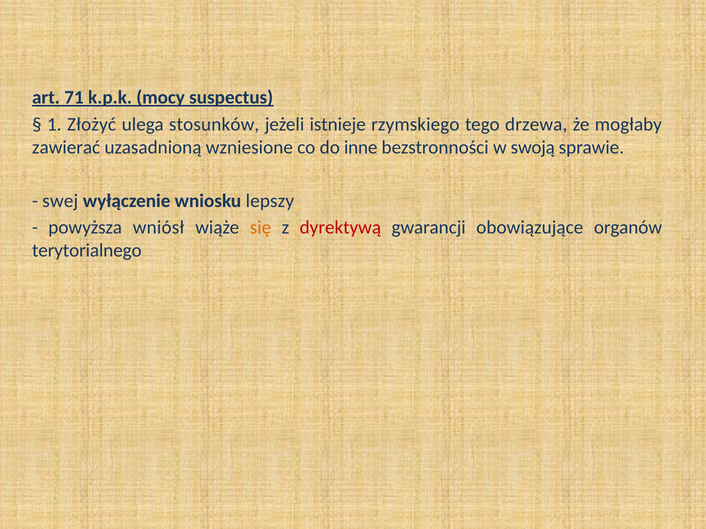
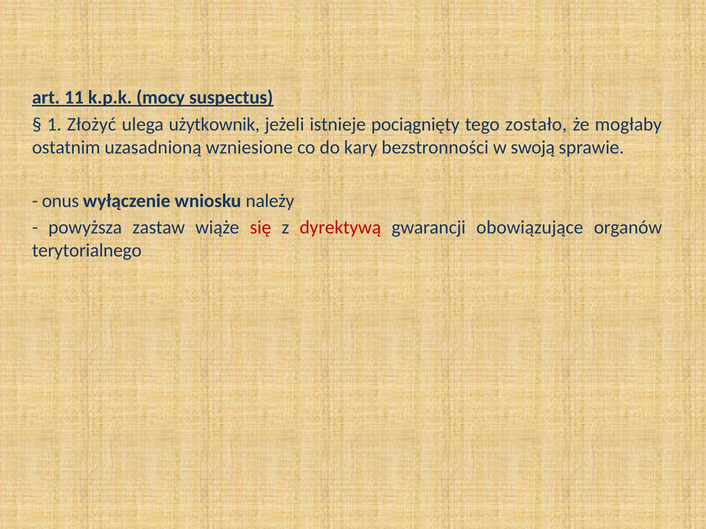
71: 71 -> 11 (74, 98)
stosunków: stosunków -> użytkownik (214, 124)
rzymskiego: rzymskiego -> pociągnięty (415, 124)
drzewa: drzewa -> zostało (536, 124)
zawierać: zawierać -> ostatnim (66, 147)
inne: inne -> kary (361, 147)
swej: swej -> onus (60, 201)
lepszy: lepszy -> należy (270, 201)
wniósł: wniósł -> zastaw (159, 228)
się colour: orange -> red (260, 228)
